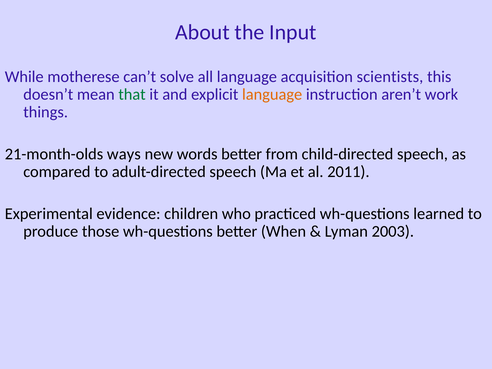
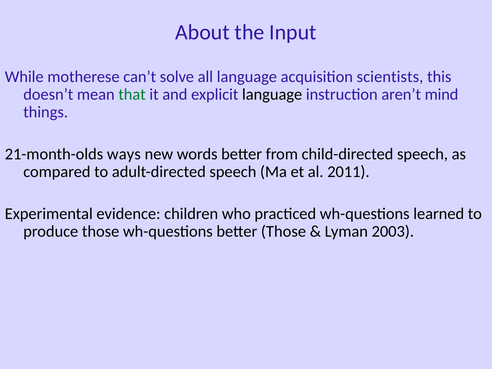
language colour: orange -> black (272, 94)
work: work -> mind (442, 94)
better When: When -> Those (284, 232)
